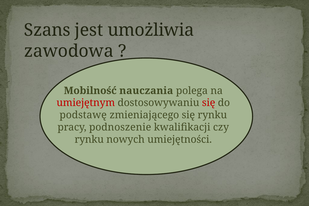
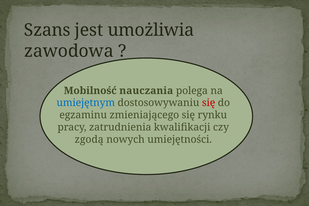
umiejętnym colour: red -> blue (86, 103)
podstawę: podstawę -> egzaminu (83, 115)
podnoszenie: podnoszenie -> zatrudnienia (120, 127)
rynku: rynku -> zgodą (89, 140)
